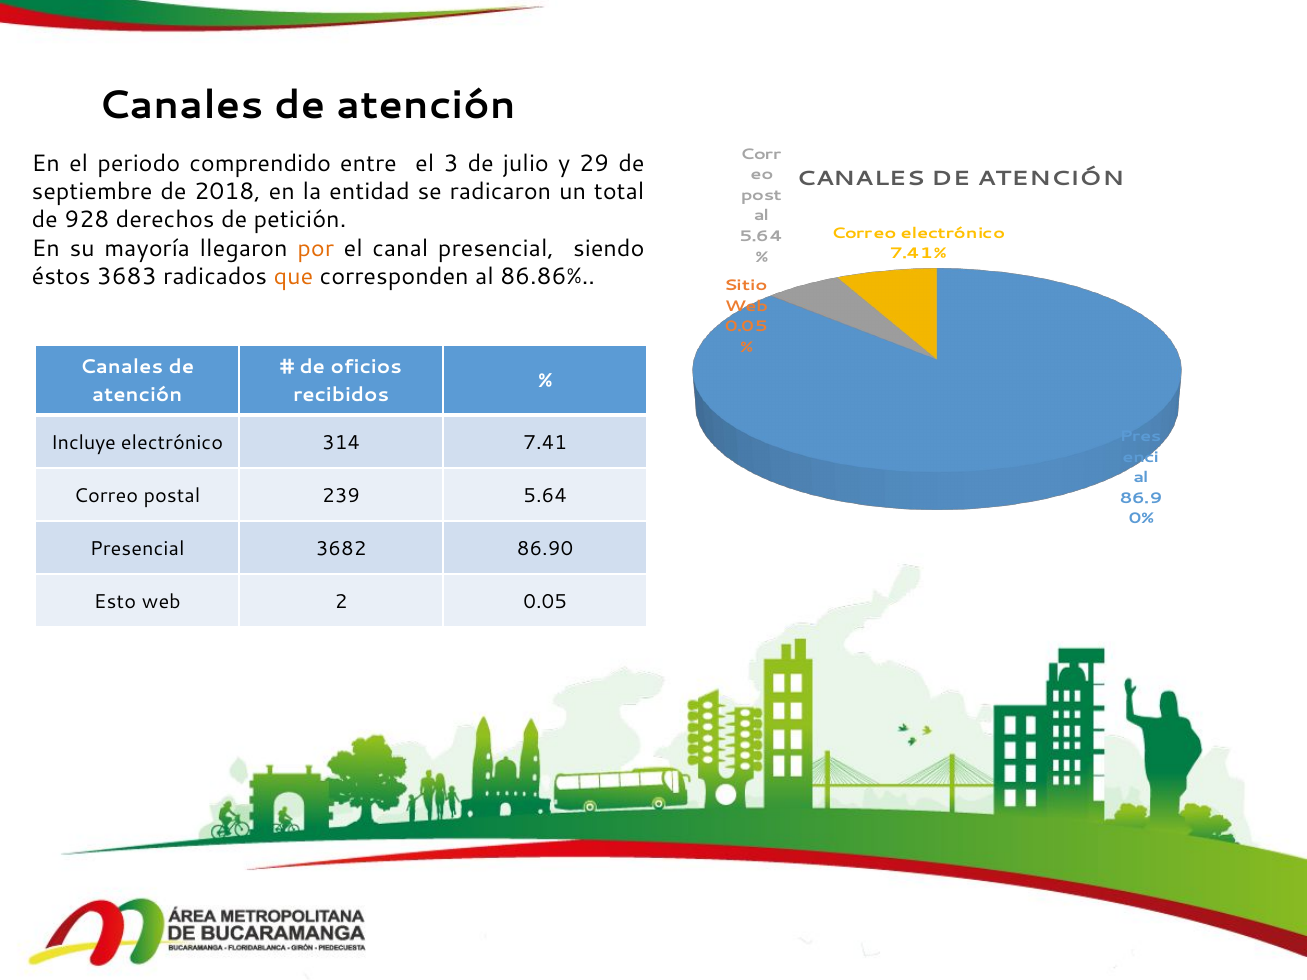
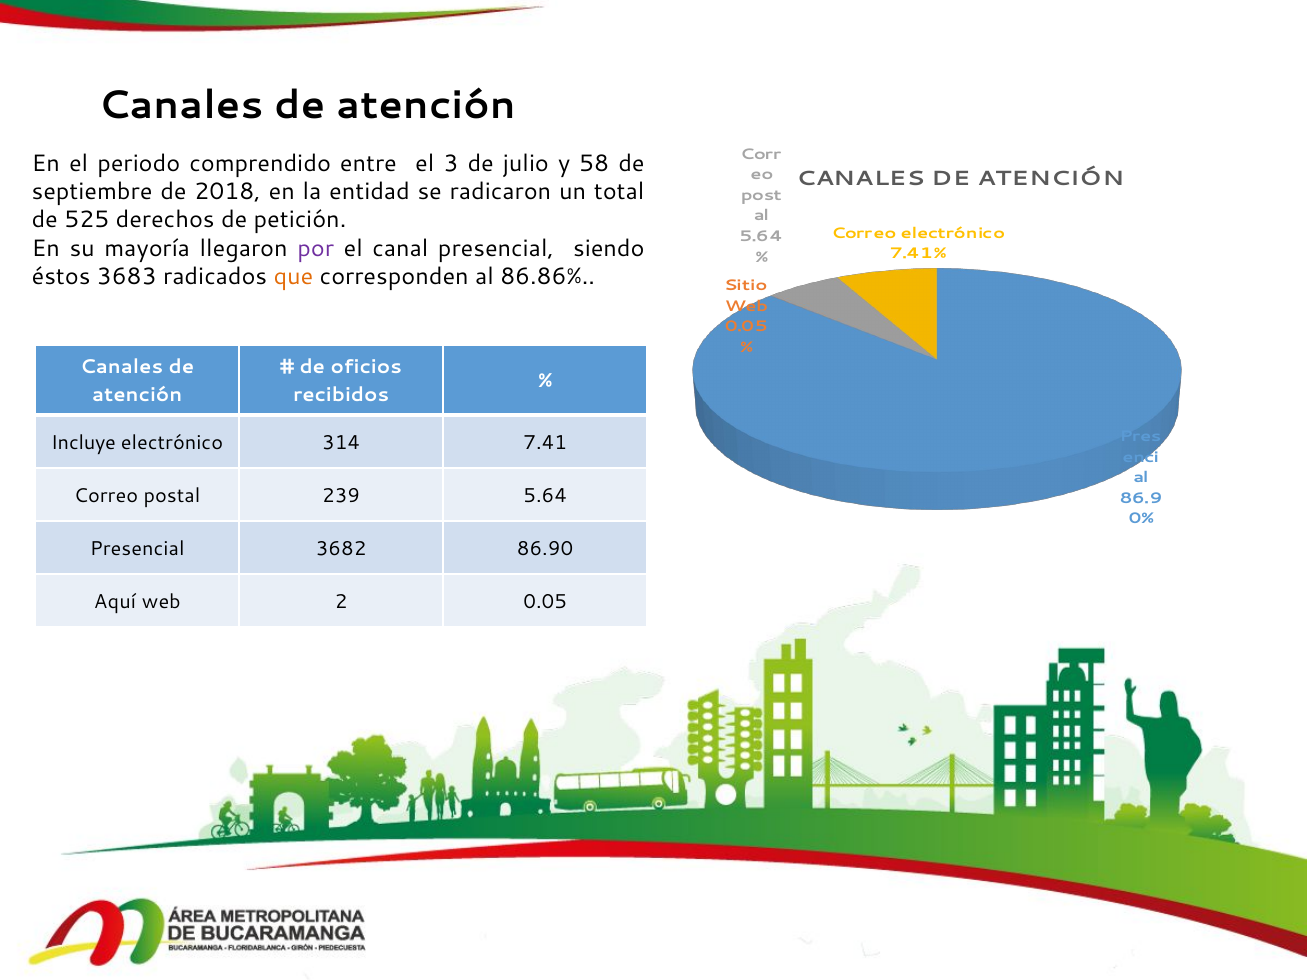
29: 29 -> 58 (594, 163)
928: 928 -> 525 (87, 220)
por colour: orange -> purple (316, 249)
Esto: Esto -> Aquí (115, 602)
